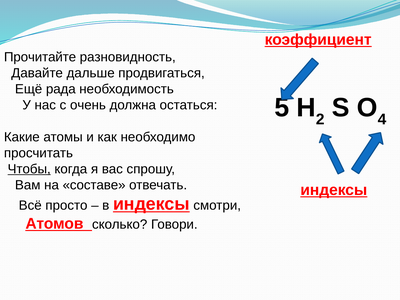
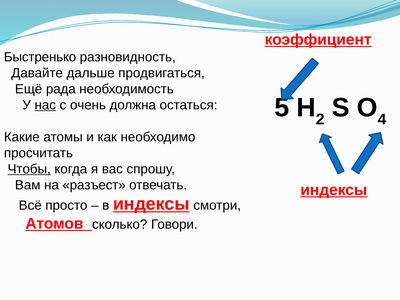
Прочитайте: Прочитайте -> Быстренько (40, 57)
нас underline: none -> present (45, 105)
составе: составе -> разъест (94, 185)
